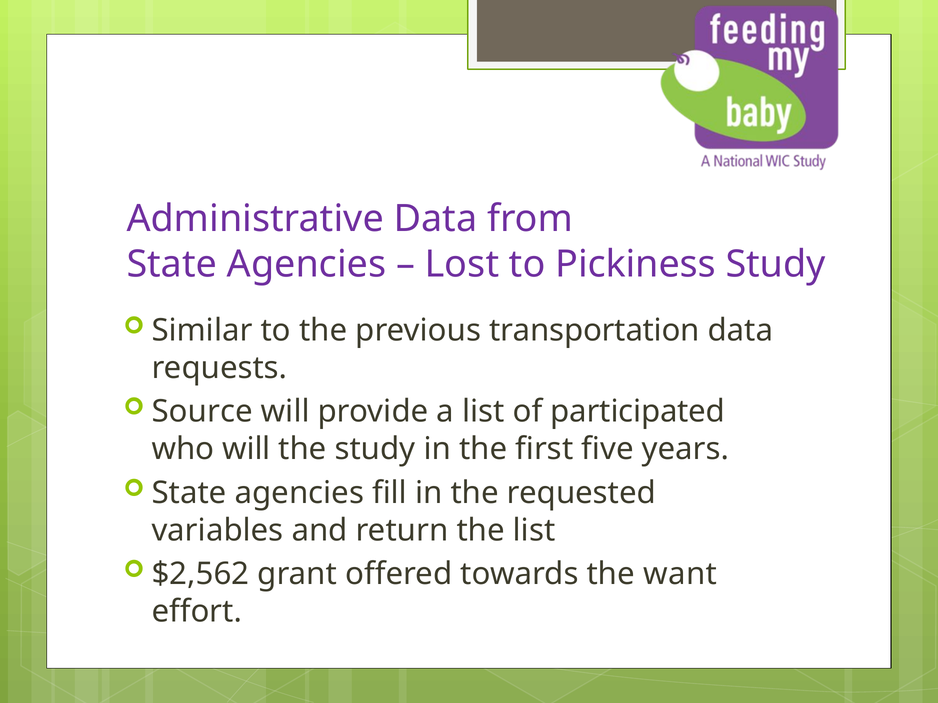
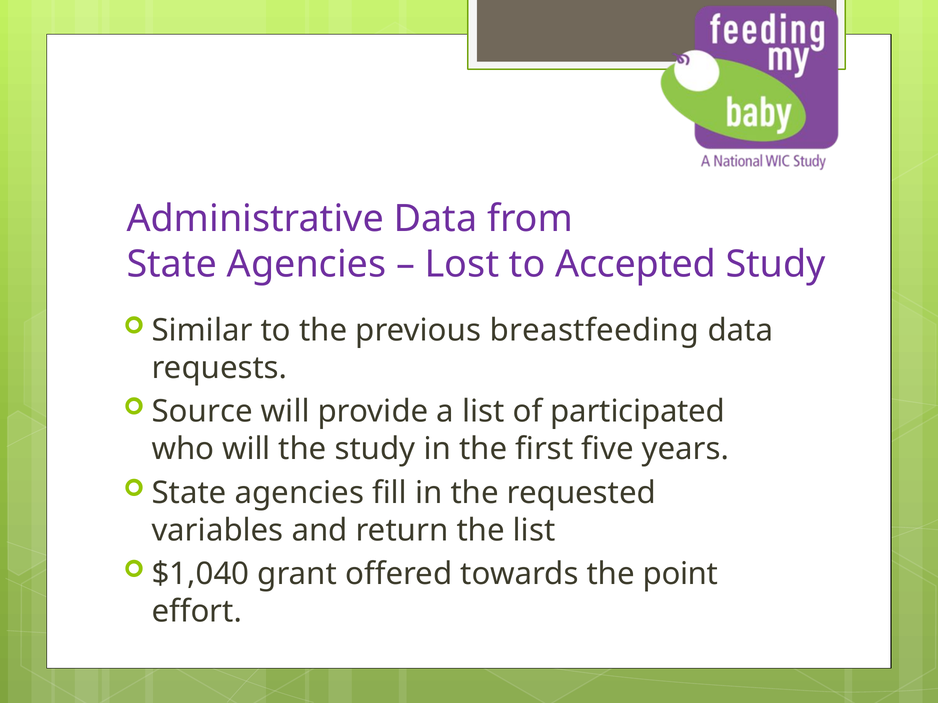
Pickiness: Pickiness -> Accepted (636, 264)
transportation: transportation -> breastfeeding (594, 330)
$2,562: $2,562 -> $1,040 (200, 574)
want: want -> point (680, 574)
